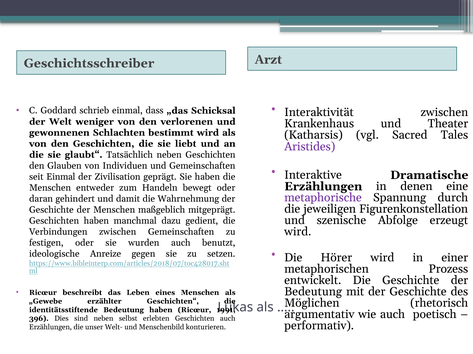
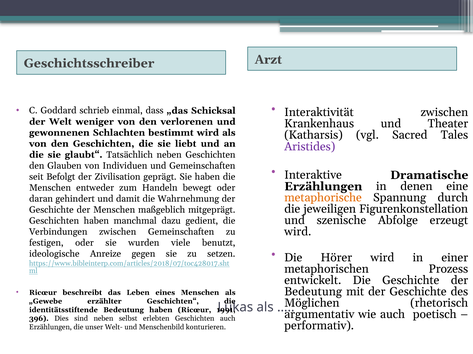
seit Einmal: Einmal -> Befolgt (61, 177)
metaphorische colour: purple -> orange (323, 198)
wurden auch: auch -> viele (181, 243)
